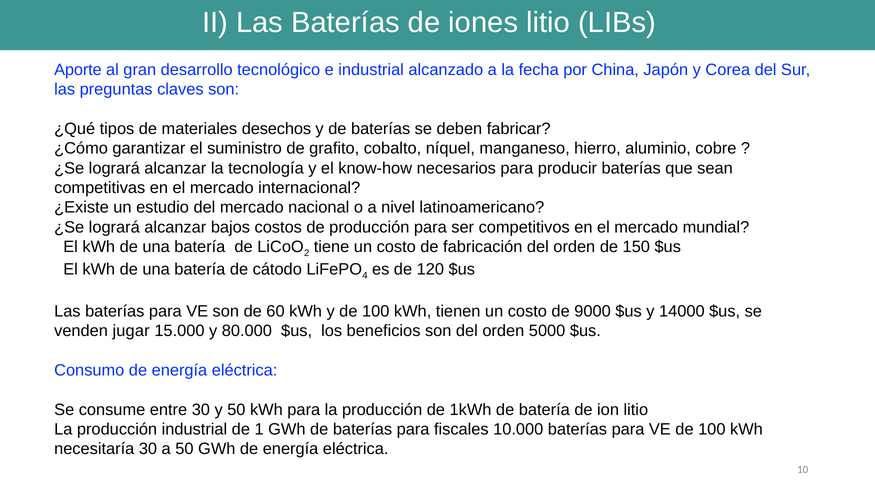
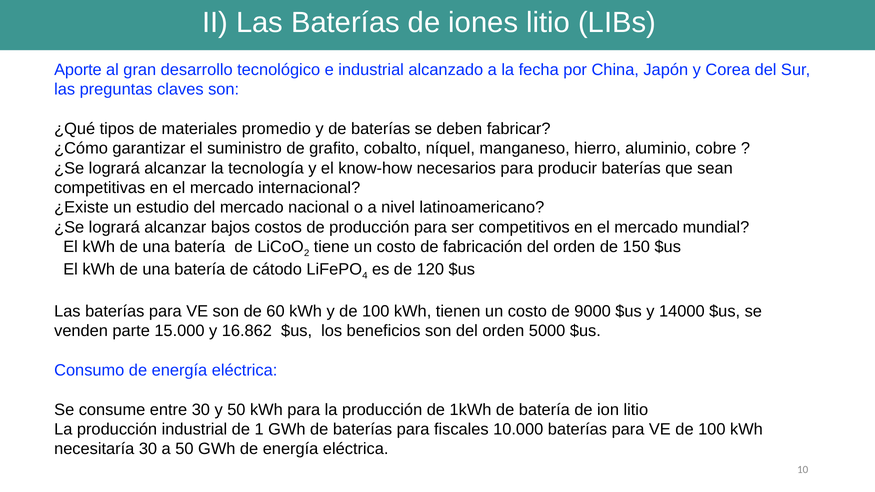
desechos: desechos -> promedio (276, 129)
jugar: jugar -> parte (131, 331)
80.000: 80.000 -> 16.862 (247, 331)
